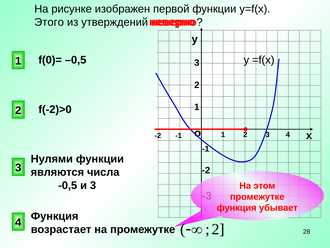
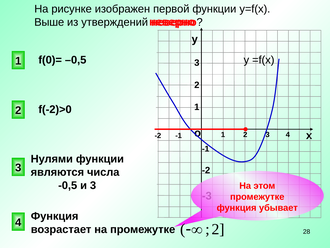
Этого: Этого -> Выше (49, 22)
